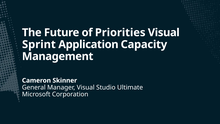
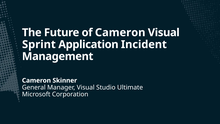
of Priorities: Priorities -> Cameron (120, 32)
Capacity: Capacity -> Incident (144, 44)
